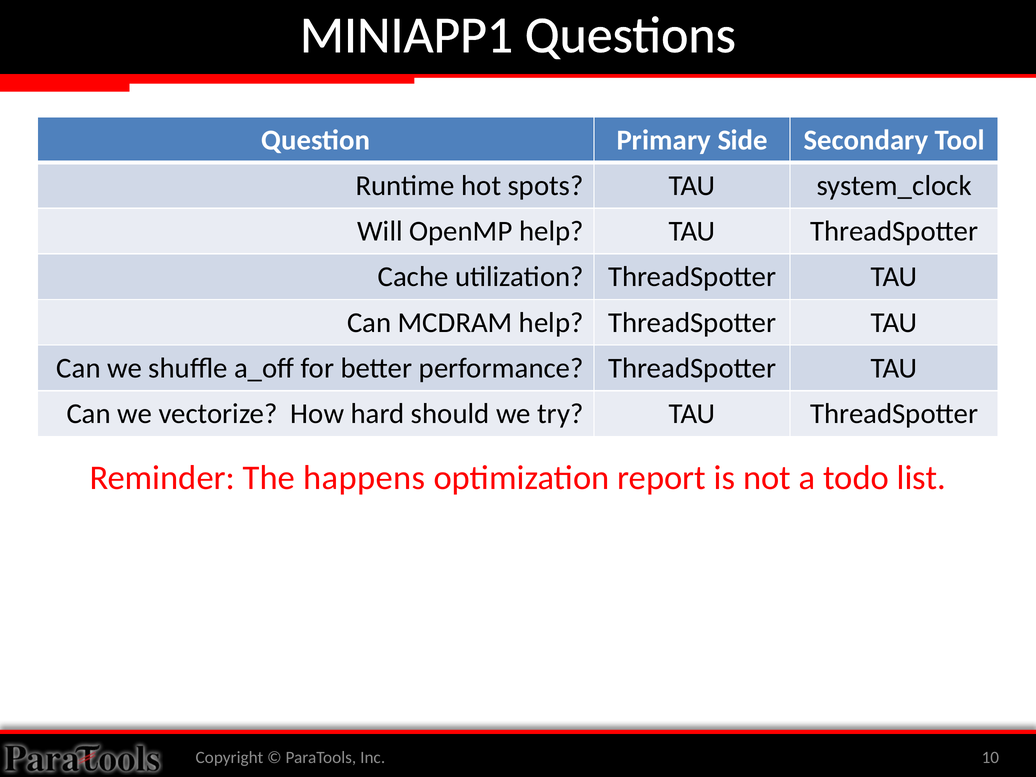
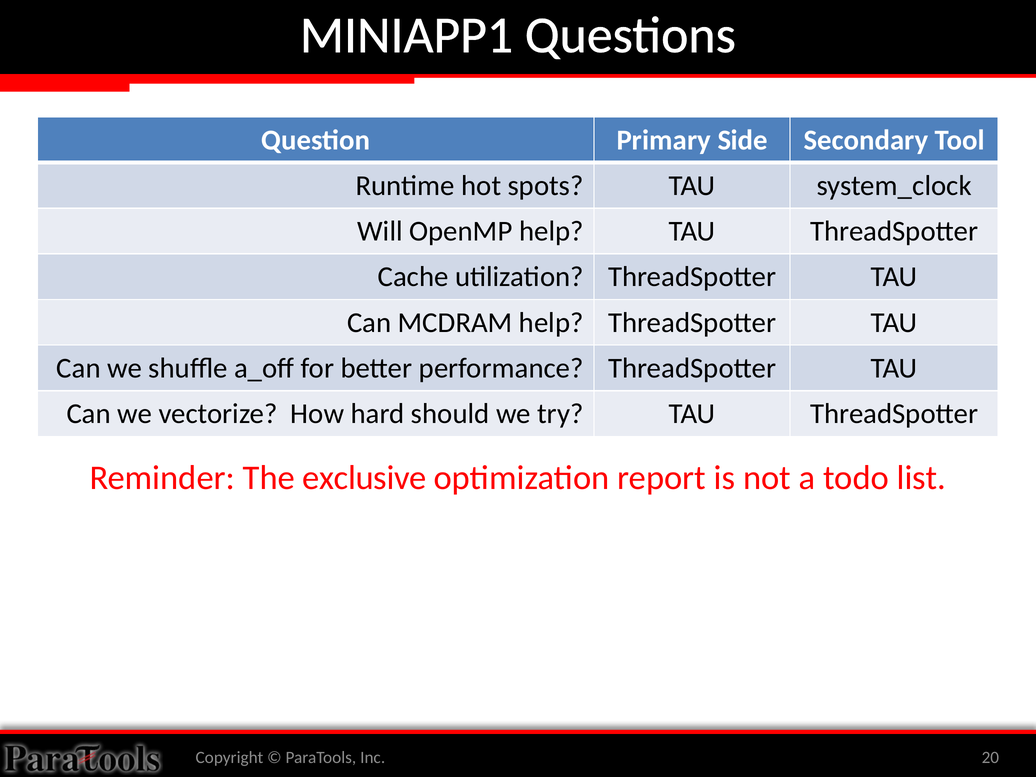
happens: happens -> exclusive (364, 478)
10: 10 -> 20 (990, 757)
